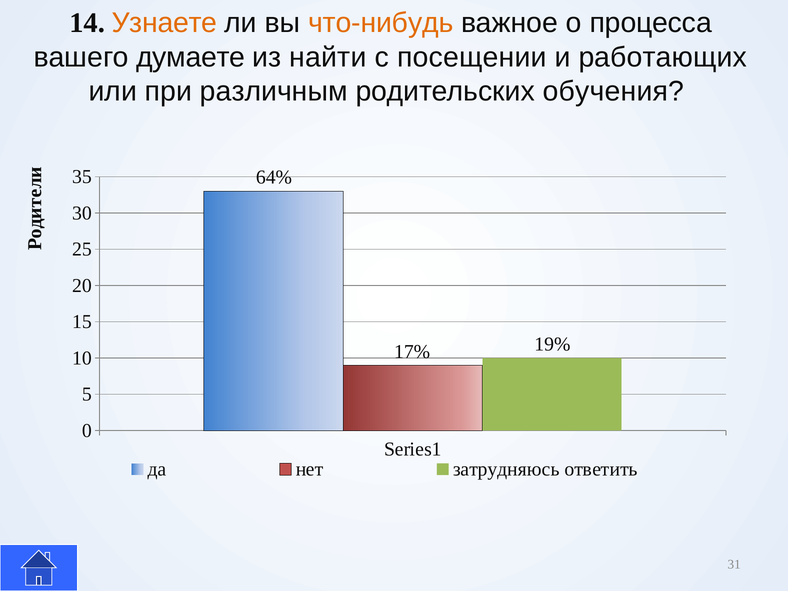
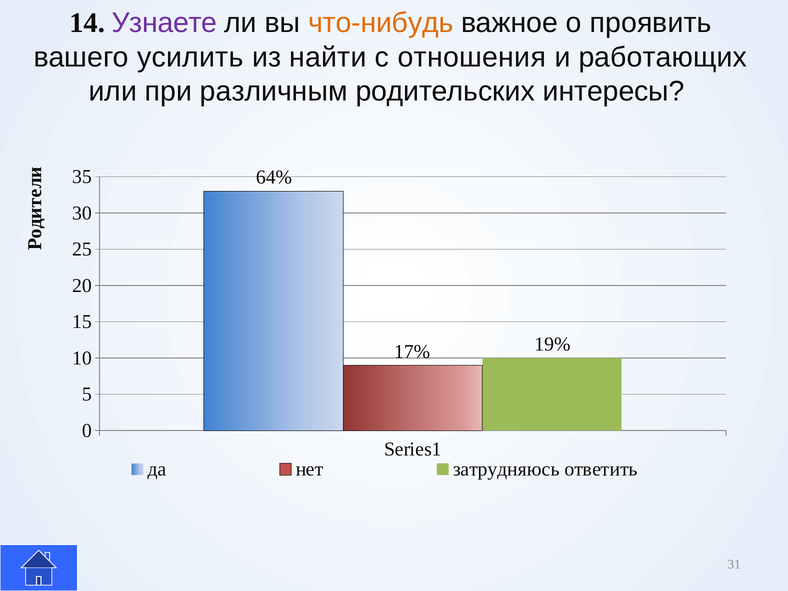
Узнаете colour: orange -> purple (164, 23)
процесса: процесса -> проявить (651, 23)
думаете: думаете -> усилить (190, 57)
посещении: посещении -> отношения (472, 57)
обучения: обучения -> интересы (614, 91)
